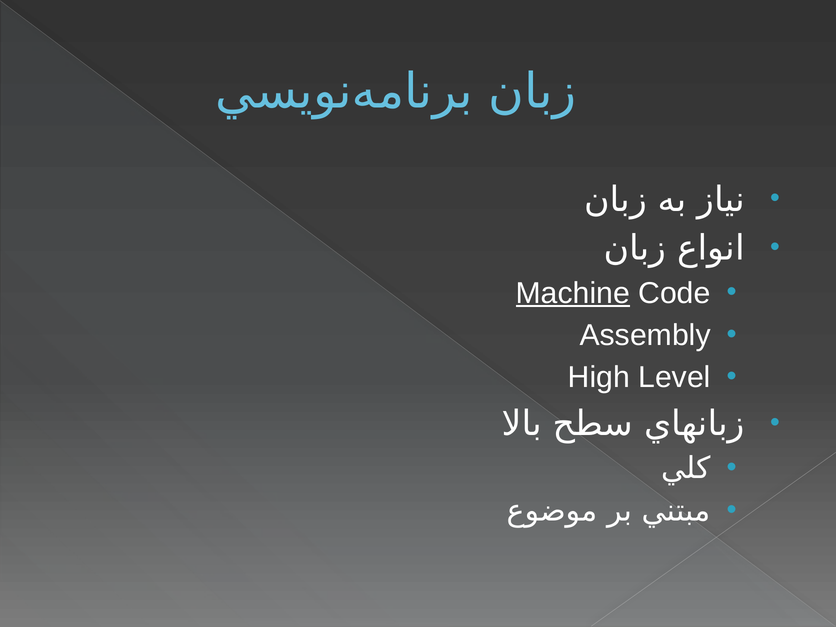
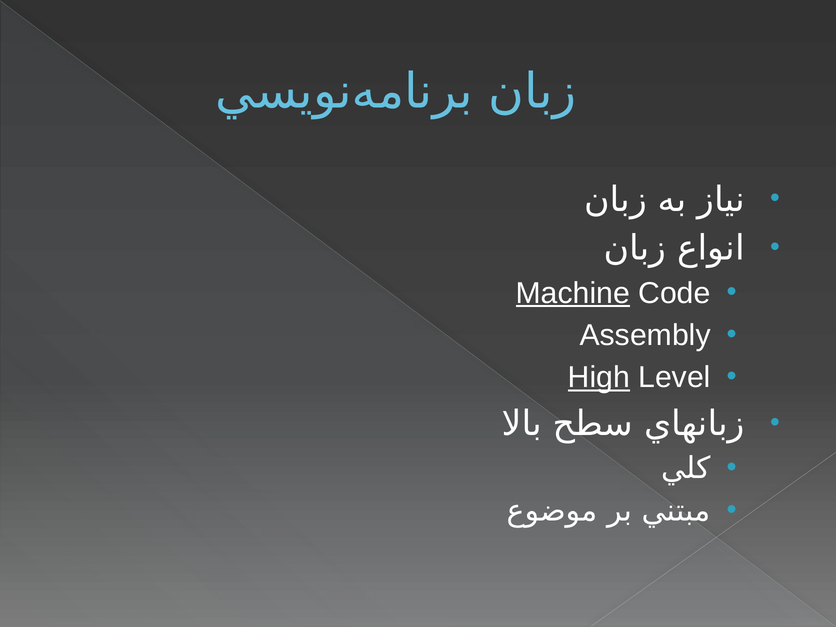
High underline: none -> present (599, 378)
